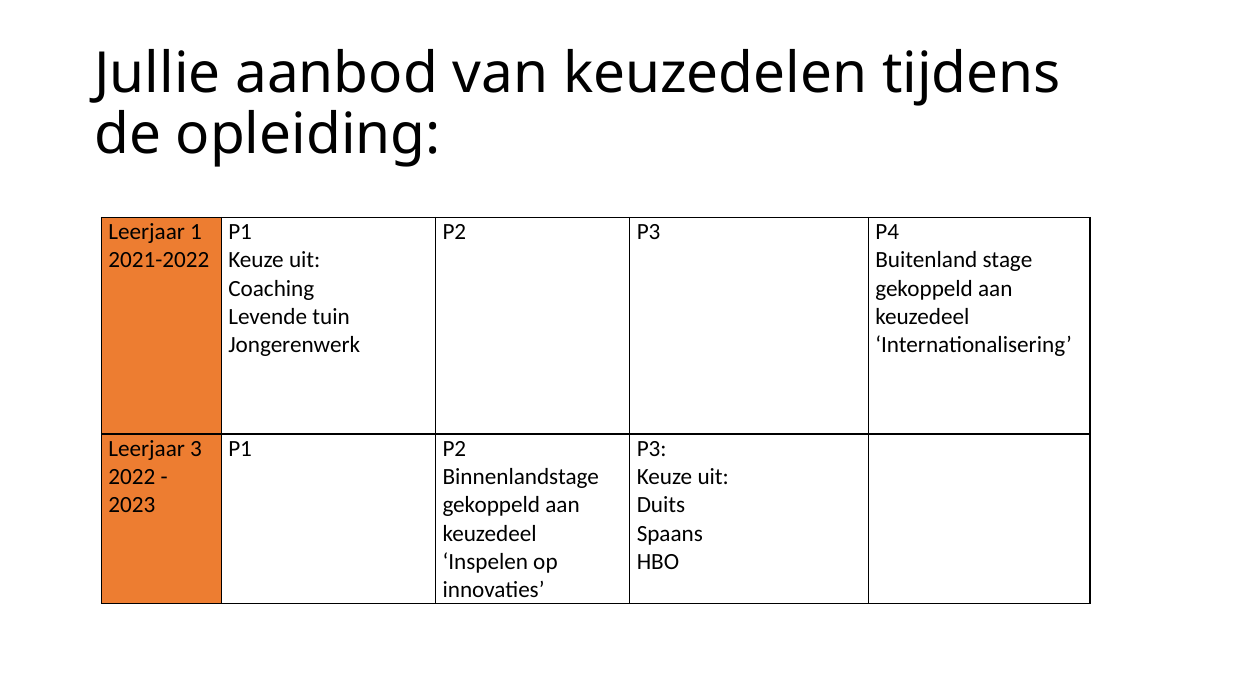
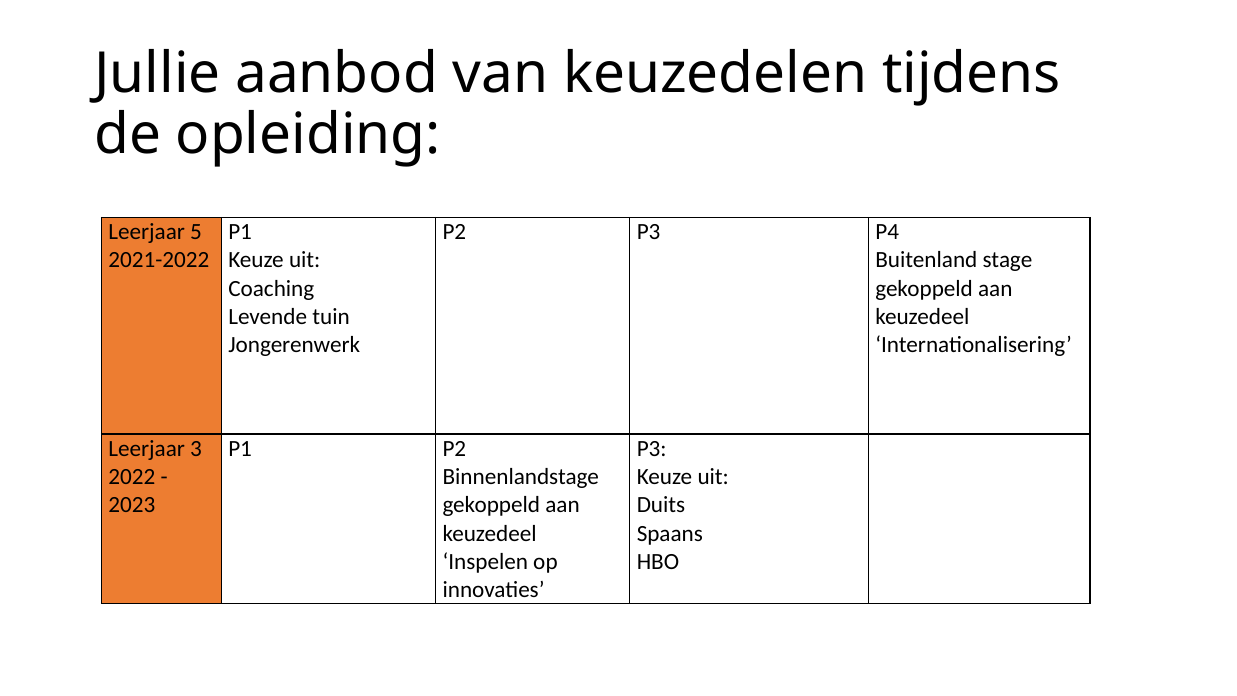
1: 1 -> 5 (196, 232)
